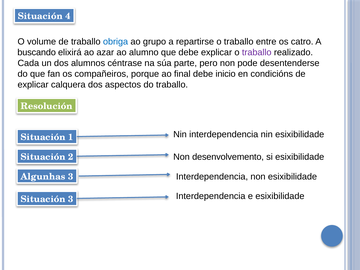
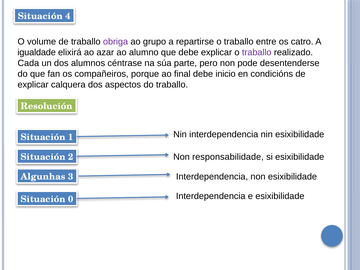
obriga colour: blue -> purple (116, 42)
buscando: buscando -> igualdade (37, 52)
desenvolvemento: desenvolvemento -> responsabilidade (228, 157)
Situación 3: 3 -> 0 (71, 199)
